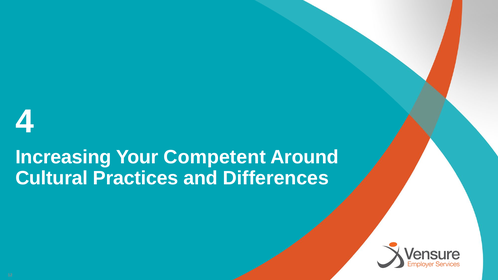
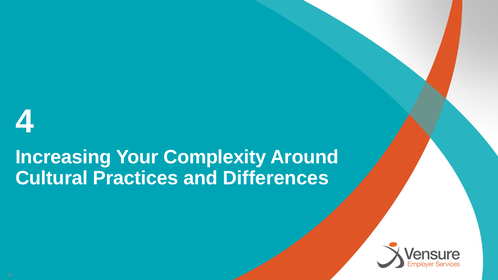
Competent: Competent -> Complexity (215, 157)
